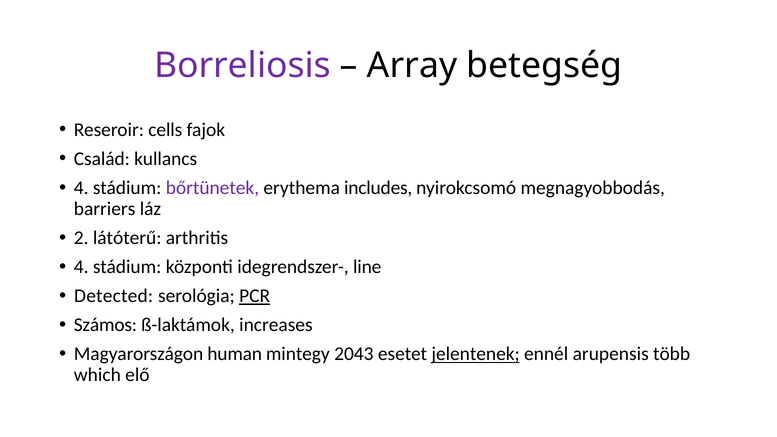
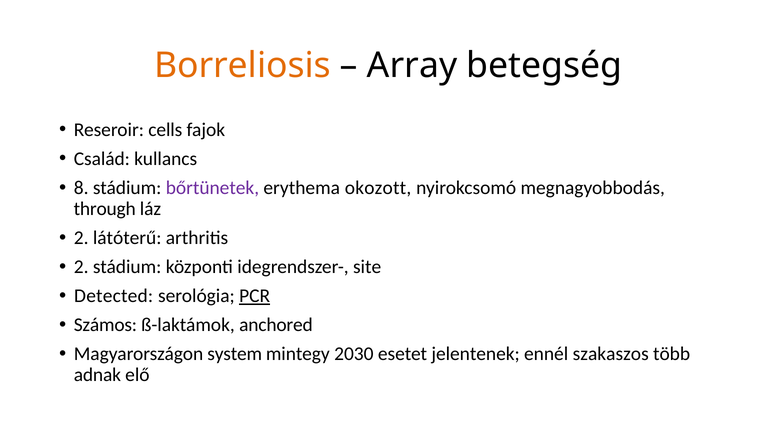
Borreliosis colour: purple -> orange (242, 65)
4: 4 -> 8 (81, 188)
includes: includes -> okozott (378, 188)
barriers: barriers -> through (105, 209)
4: 4 -> 2 (81, 267)
line: line -> site (367, 267)
increases: increases -> anchored (276, 325)
human: human -> system (235, 354)
2043: 2043 -> 2030 (354, 354)
jelentenek underline: present -> none (476, 354)
arupensis: arupensis -> szakaszos (611, 354)
which: which -> adnak (97, 375)
